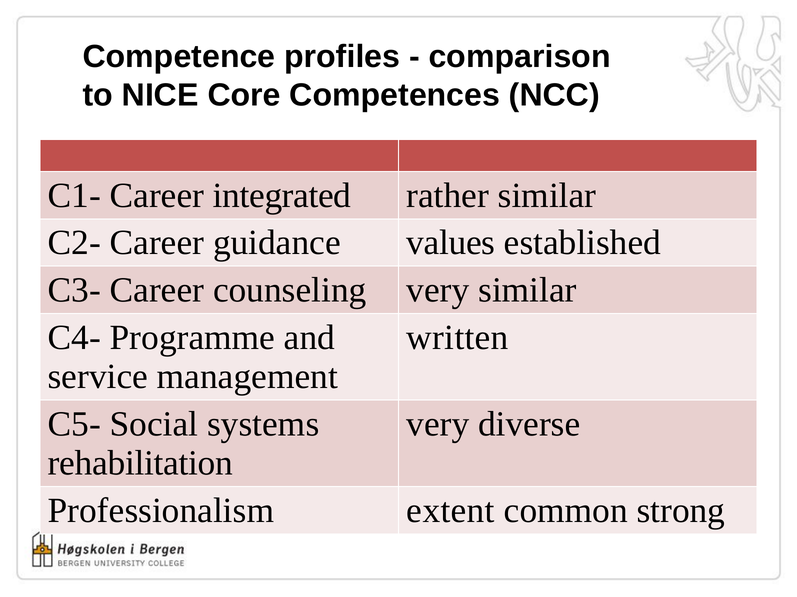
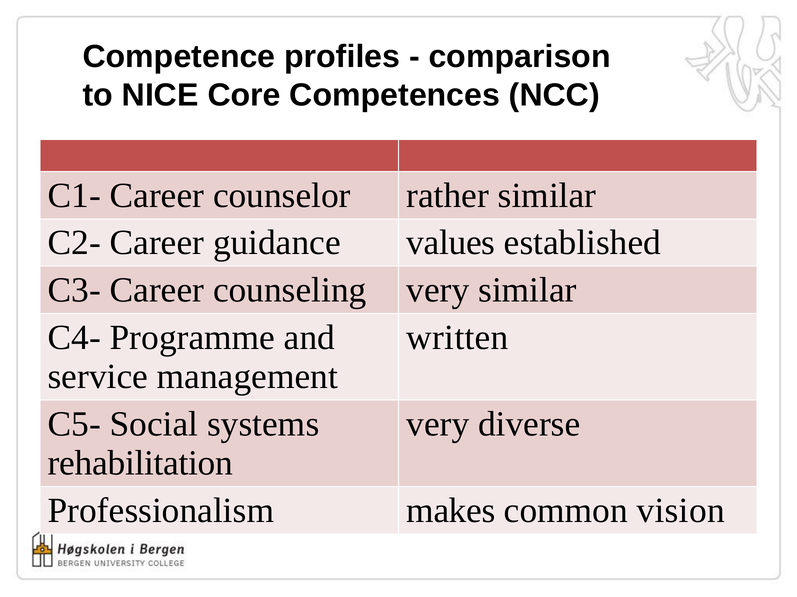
integrated: integrated -> counselor (282, 196)
extent: extent -> makes (451, 511)
strong: strong -> vision (681, 511)
